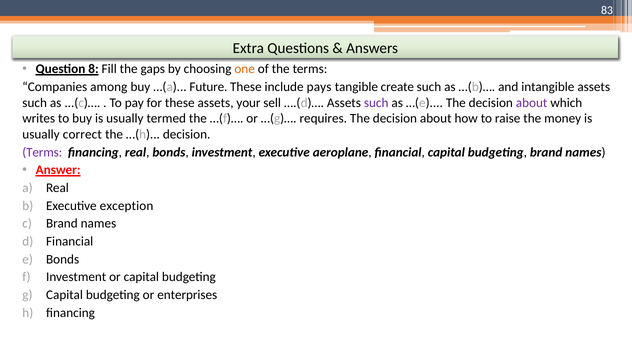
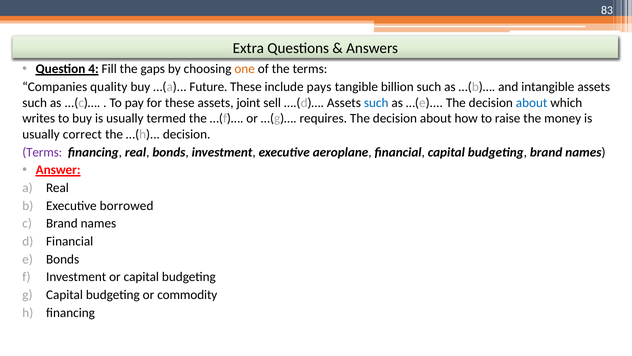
8: 8 -> 4 (93, 69)
among: among -> quality (109, 87)
create: create -> billion (397, 87)
your: your -> joint (248, 103)
such colour: purple -> blue (376, 103)
about colour: purple -> blue (532, 103)
exception: exception -> borrowed (127, 205)
enterprises: enterprises -> commodity (187, 295)
